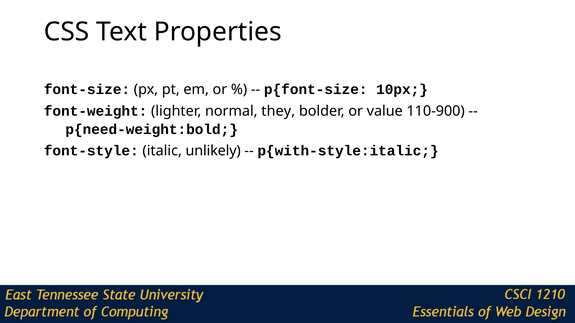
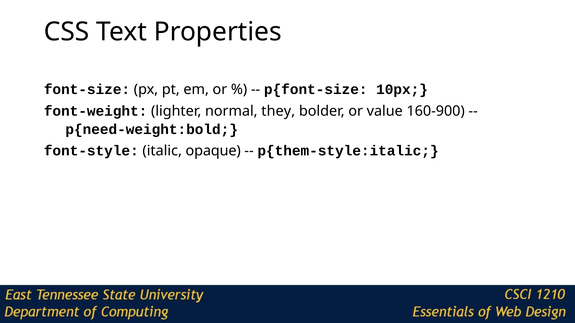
110-900: 110-900 -> 160-900 (436, 111)
unlikely: unlikely -> opaque (213, 151)
p{with-style:italic: p{with-style:italic -> p{them-style:italic (348, 151)
